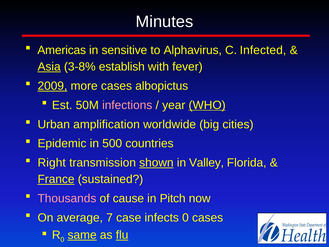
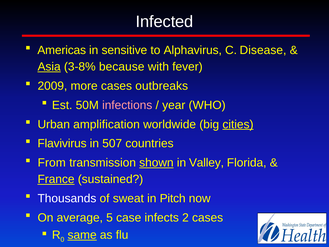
Minutes: Minutes -> Infected (165, 22)
Infected: Infected -> Disease (263, 50)
establish: establish -> because (122, 67)
2009 underline: present -> none (52, 86)
albopictus: albopictus -> outbreaks (162, 86)
WHO underline: present -> none (207, 105)
cities underline: none -> present (238, 124)
Epidemic: Epidemic -> Flavivirus (62, 143)
500: 500 -> 507 (112, 143)
Right: Right -> From (52, 163)
Thousands colour: pink -> white (67, 198)
cause: cause -> sweat (128, 198)
7: 7 -> 5 (110, 217)
infects 0: 0 -> 2 (185, 217)
flu underline: present -> none (122, 235)
